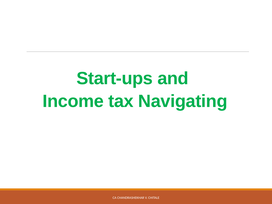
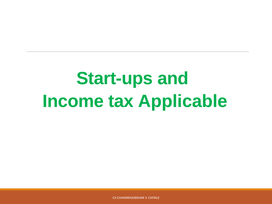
Navigating: Navigating -> Applicable (183, 101)
